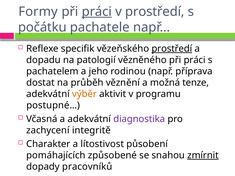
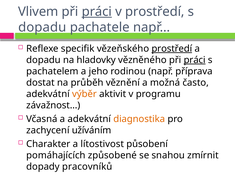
Formy: Formy -> Vlivem (38, 12)
počátku: počátku -> dopadu (42, 27)
patologií: patologií -> hladovky (96, 60)
práci underline: none -> present (195, 60)
tenze: tenze -> často (196, 83)
postupné…: postupné… -> závažnost… (53, 105)
diagnostika colour: purple -> orange (139, 119)
integritě: integritě -> užíváním (92, 130)
zmírnit underline: present -> none (203, 155)
